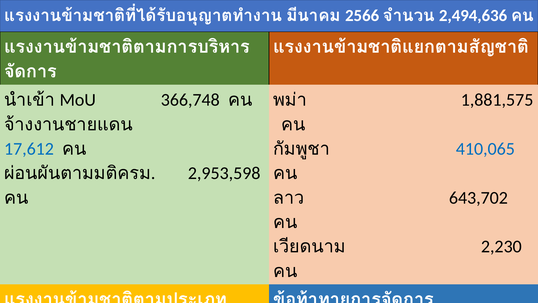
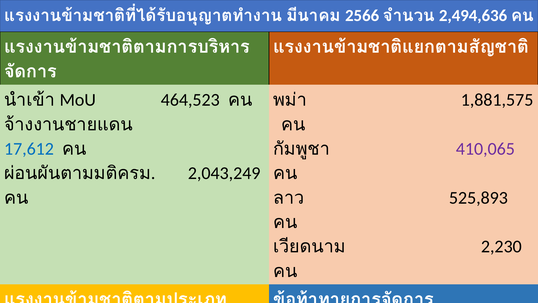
366,748: 366,748 -> 464,523 (190, 100)
410,065 colour: blue -> purple (485, 149)
2,953,598: 2,953,598 -> 2,043,249 (224, 173)
643,702: 643,702 -> 525,893 (478, 198)
